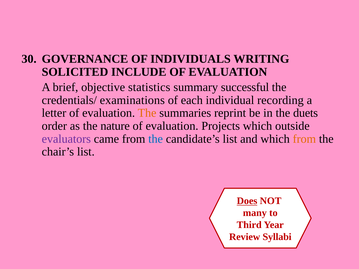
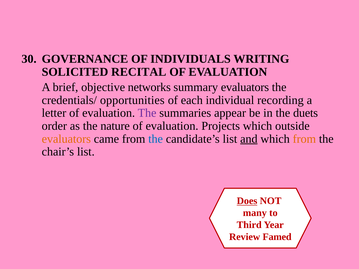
INCLUDE: INCLUDE -> RECITAL (139, 72)
statistics: statistics -> networks (149, 87)
summary successful: successful -> evaluators (245, 87)
examinations: examinations -> opportunities (132, 100)
The colour: orange -> purple (147, 113)
reprint: reprint -> appear (230, 113)
evaluators colour: purple -> orange (66, 139)
and underline: none -> present (249, 139)
Syllabi: Syllabi -> Famed (277, 237)
